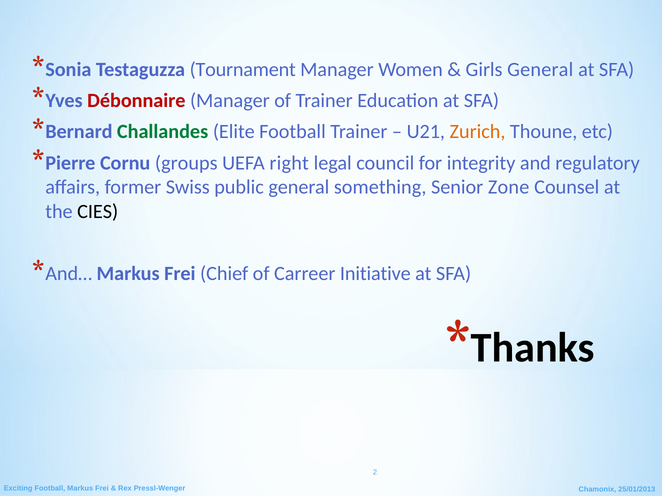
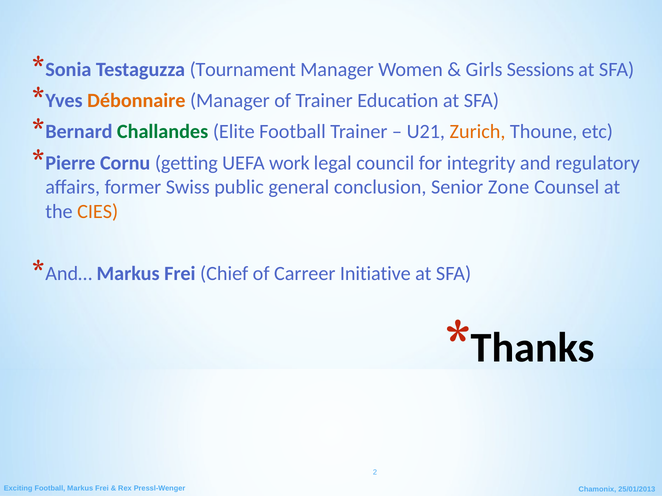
Girls General: General -> Sessions (540, 70)
Débonnaire colour: red -> orange (136, 101)
groups: groups -> getting (186, 163)
right: right -> work (289, 163)
something: something -> conclusion (380, 187)
CIES colour: black -> orange (98, 212)
